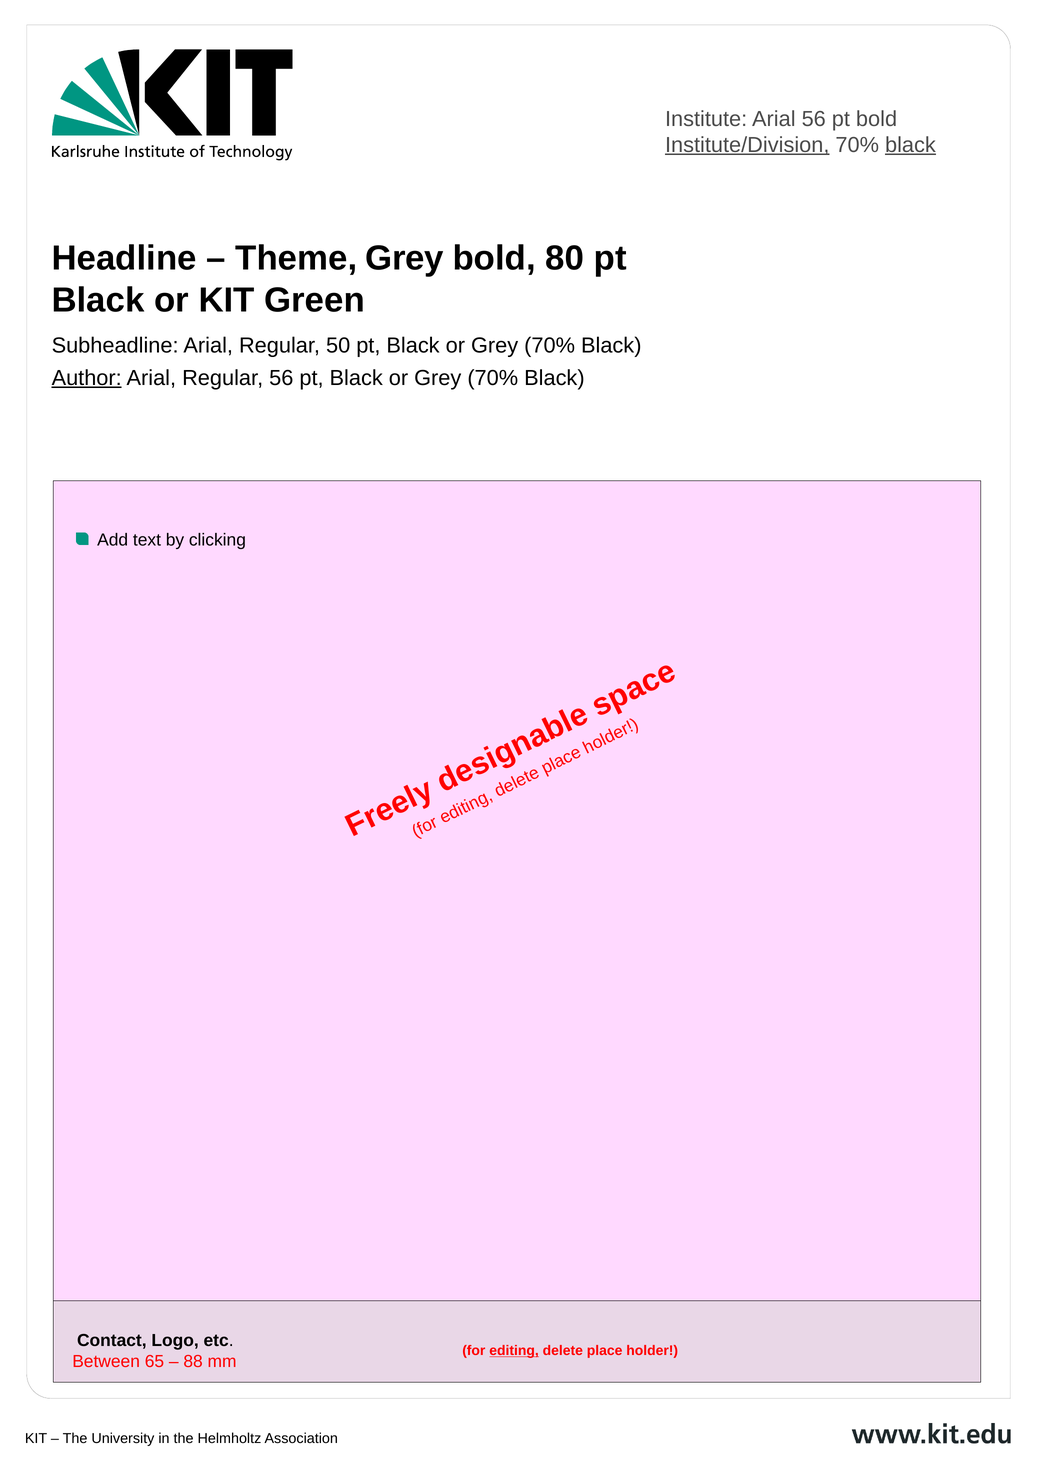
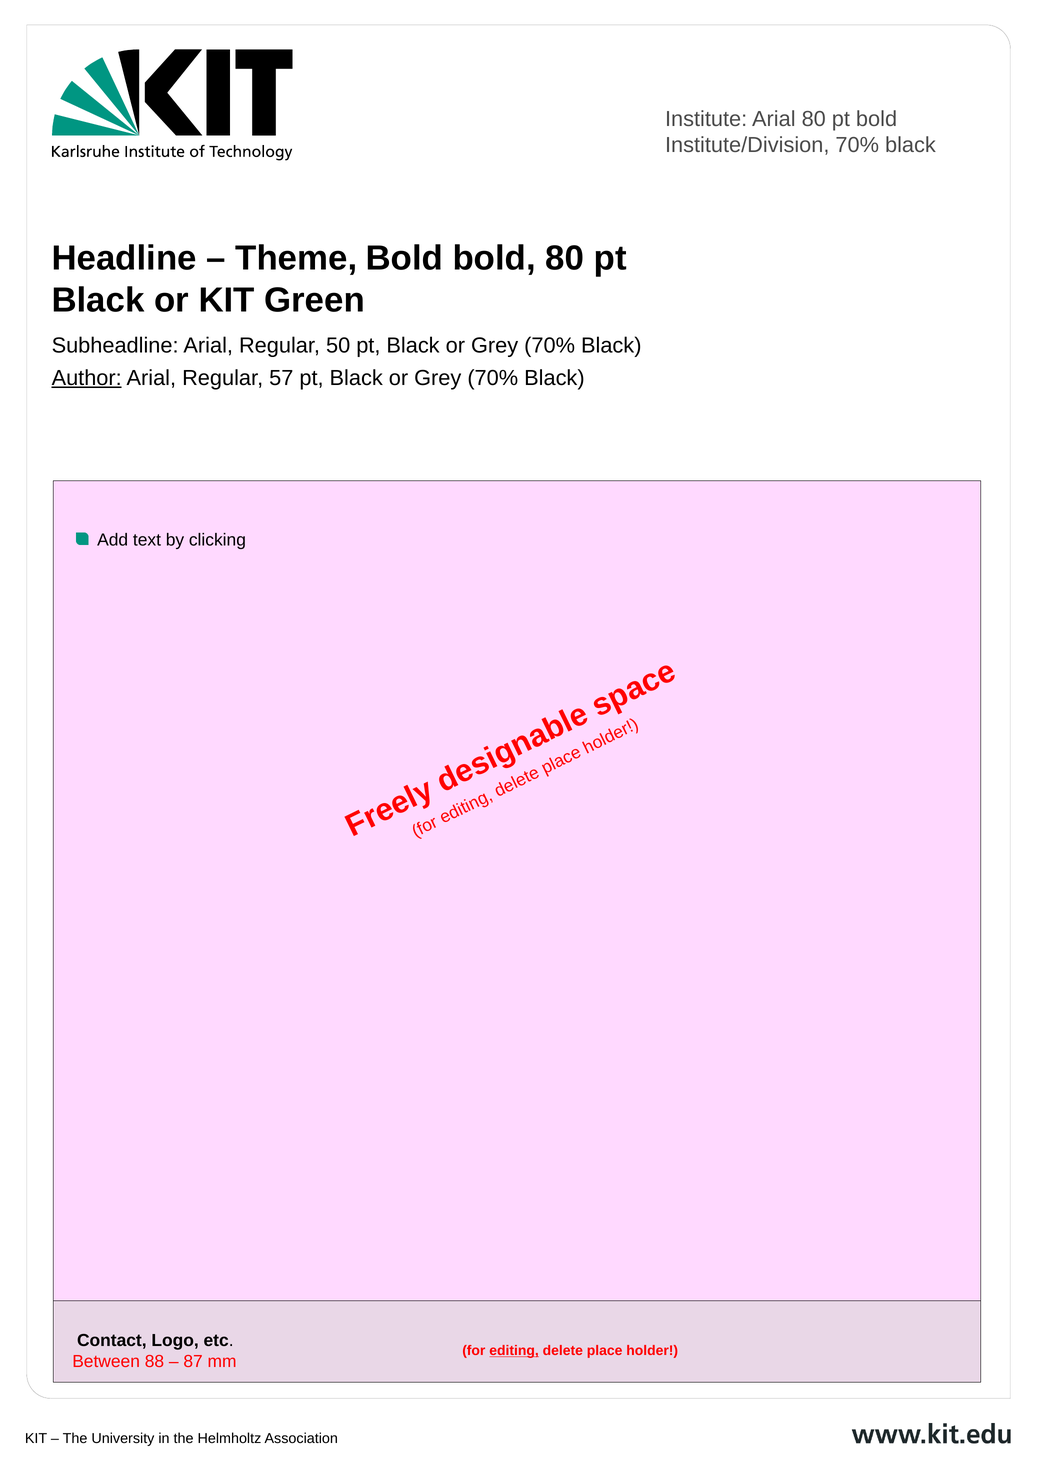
Arial 56: 56 -> 80 (814, 119)
Institute/Division underline: present -> none (747, 145)
black underline: present -> none (910, 145)
Theme Grey: Grey -> Bold (404, 259)
Regular 56: 56 -> 57 (281, 378)
65: 65 -> 88 (154, 1362)
88: 88 -> 87 (193, 1362)
